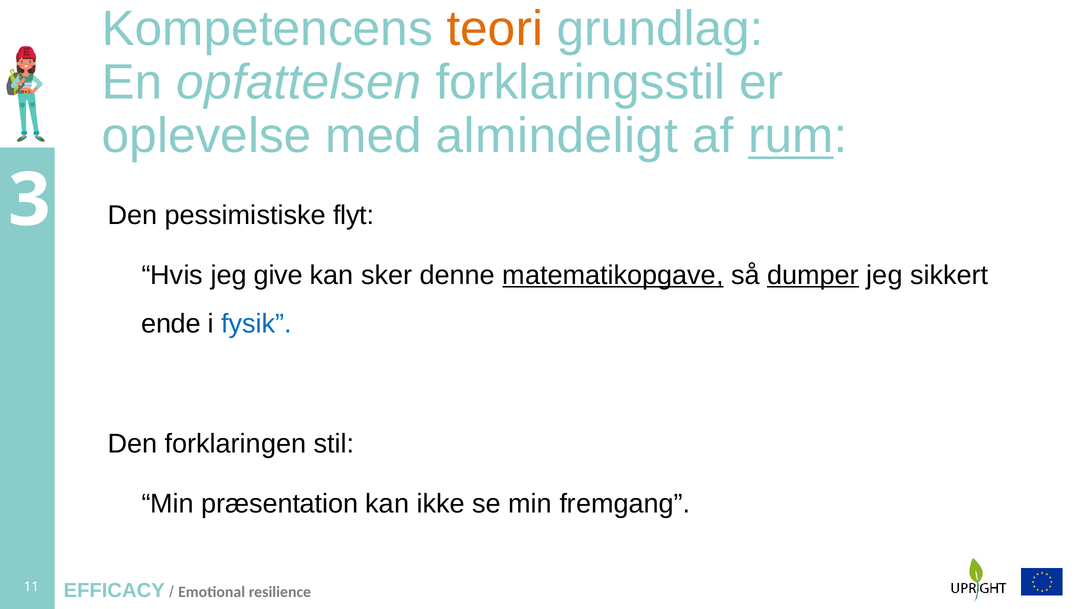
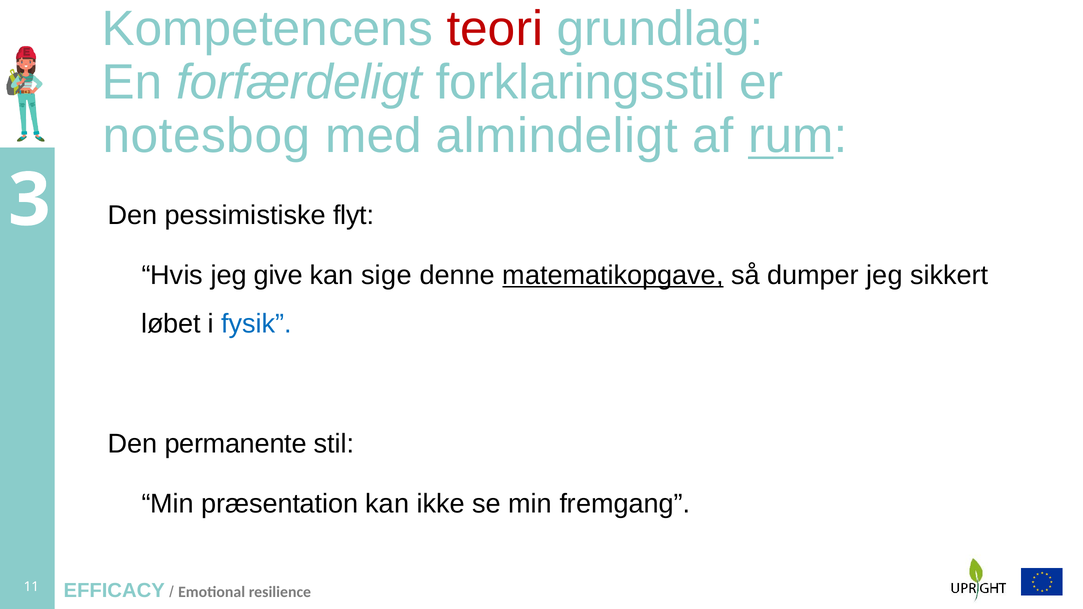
teori colour: orange -> red (495, 29)
opfattelsen: opfattelsen -> forfærdeligt (299, 83)
oplevelse: oplevelse -> notesbog (206, 136)
sker: sker -> sige (386, 275)
dumper underline: present -> none (813, 275)
ende: ende -> løbet (171, 324)
forklaringen: forklaringen -> permanente (236, 444)
